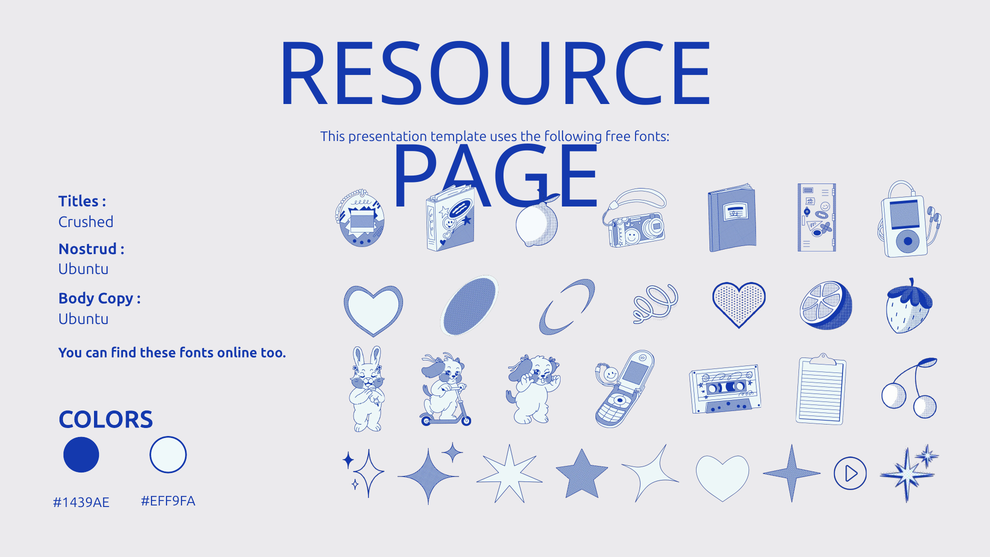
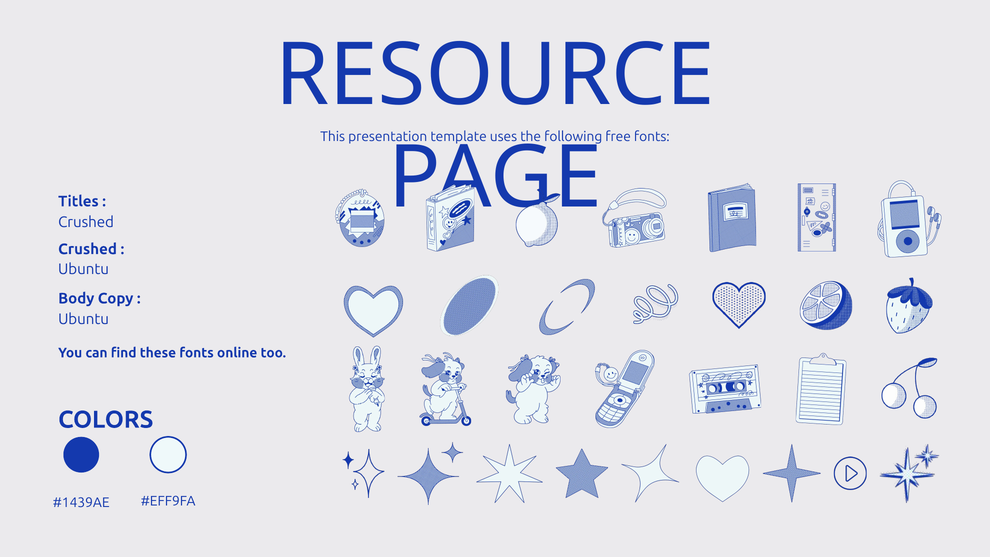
Nostrud: Nostrud -> Crushed (88, 249)
